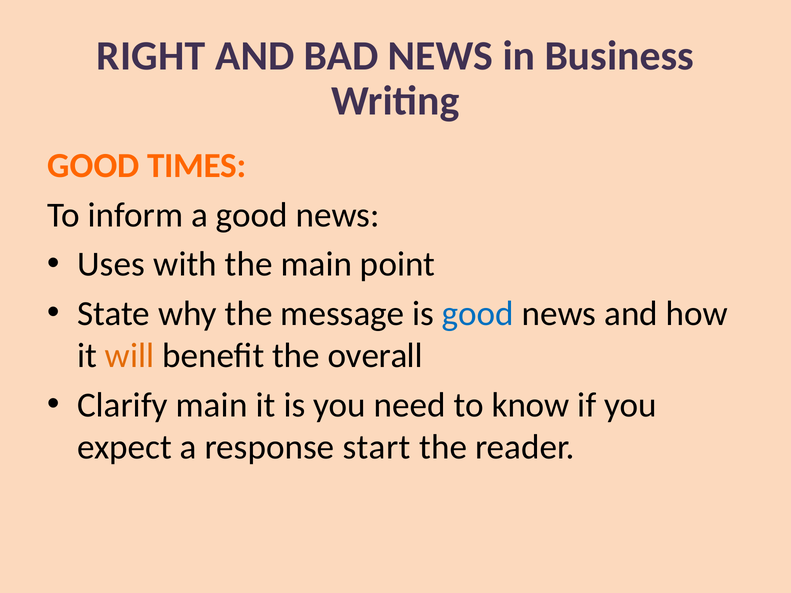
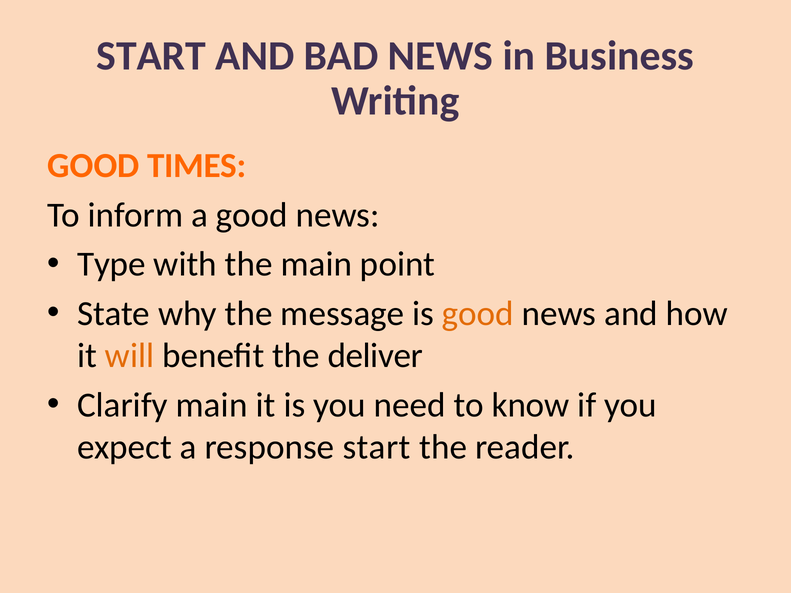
RIGHT: RIGHT -> START (151, 56)
Uses: Uses -> Type (111, 264)
good colour: blue -> orange (478, 314)
overall: overall -> deliver (375, 356)
